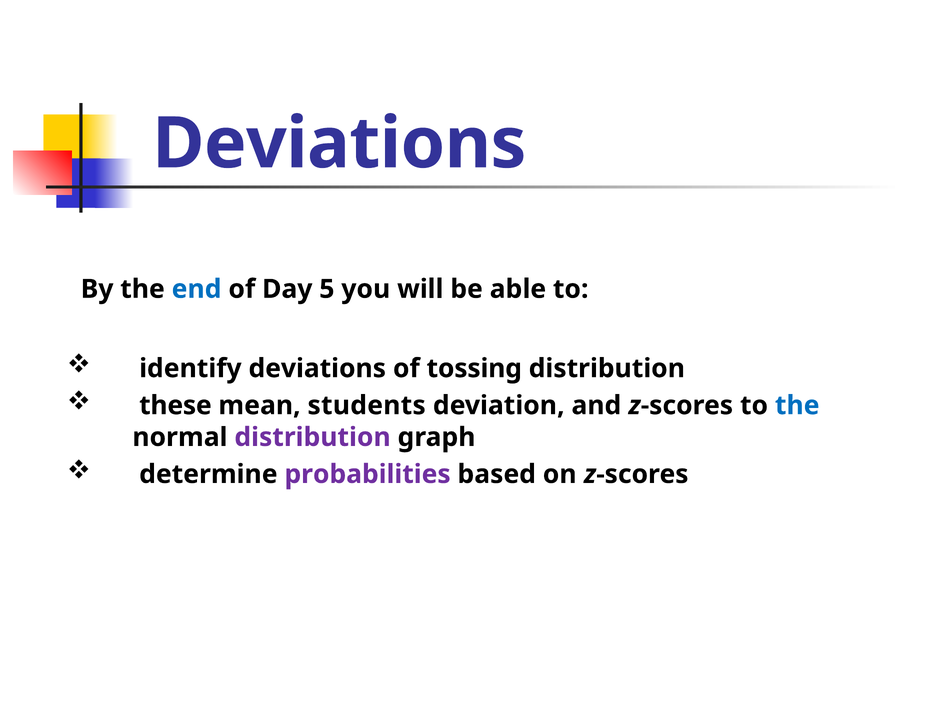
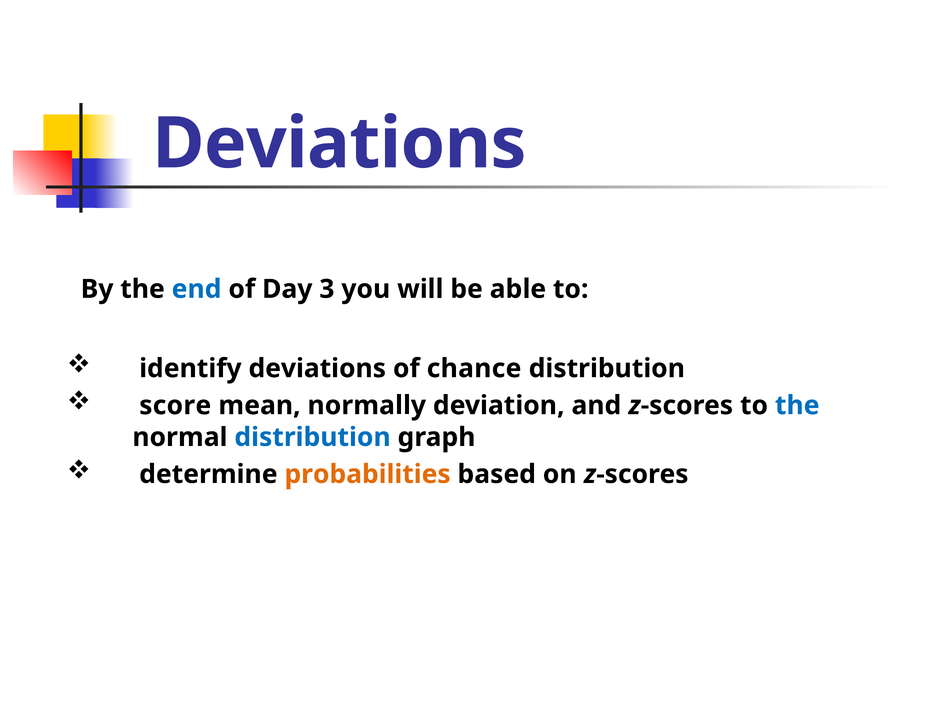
5: 5 -> 3 (327, 289)
tossing: tossing -> chance (474, 368)
these: these -> score (175, 405)
students: students -> normally (367, 405)
distribution colour: purple -> blue (313, 437)
probabilities colour: purple -> orange (368, 474)
